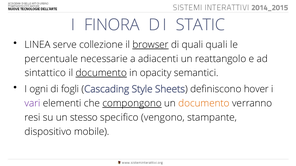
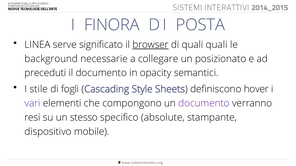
STATIC: STATIC -> POSTA (200, 25)
collezione: collezione -> significato (101, 45)
percentuale: percentuale -> background (51, 59)
adiacenti: adiacenti -> collegare (158, 59)
reattangolo: reattangolo -> posizionato (221, 59)
sintattico: sintattico -> preceduti (45, 73)
documento underline: present -> none (101, 73)
ogni: ogni -> stile (39, 89)
compongono underline: present -> none (132, 104)
documento colour: orange -> purple (204, 104)
vengono: vengono -> absolute (163, 118)
